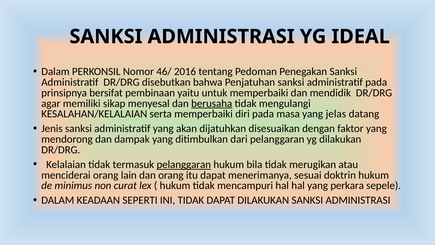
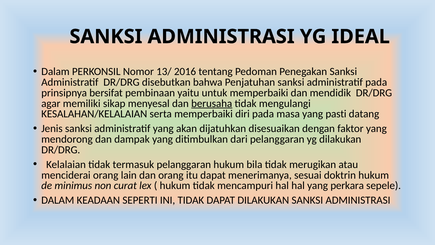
46/: 46/ -> 13/ (164, 72)
jelas: jelas -> pasti (336, 114)
pelanggaran underline: present -> none (184, 164)
